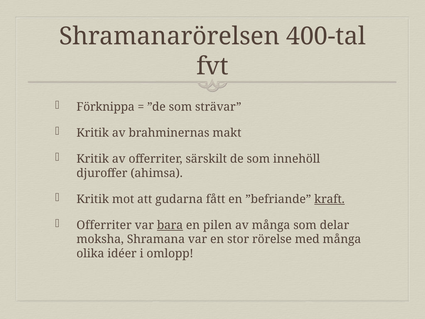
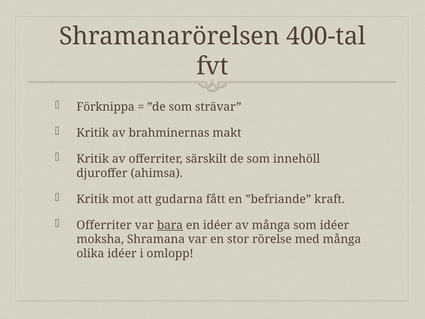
kraft underline: present -> none (329, 199)
en pilen: pilen -> idéer (218, 225)
som delar: delar -> idéer (334, 225)
